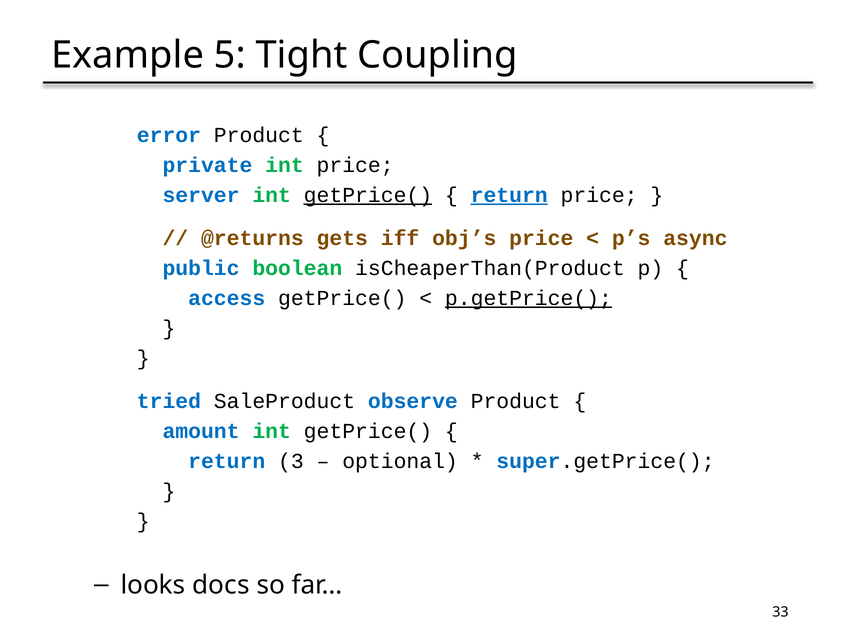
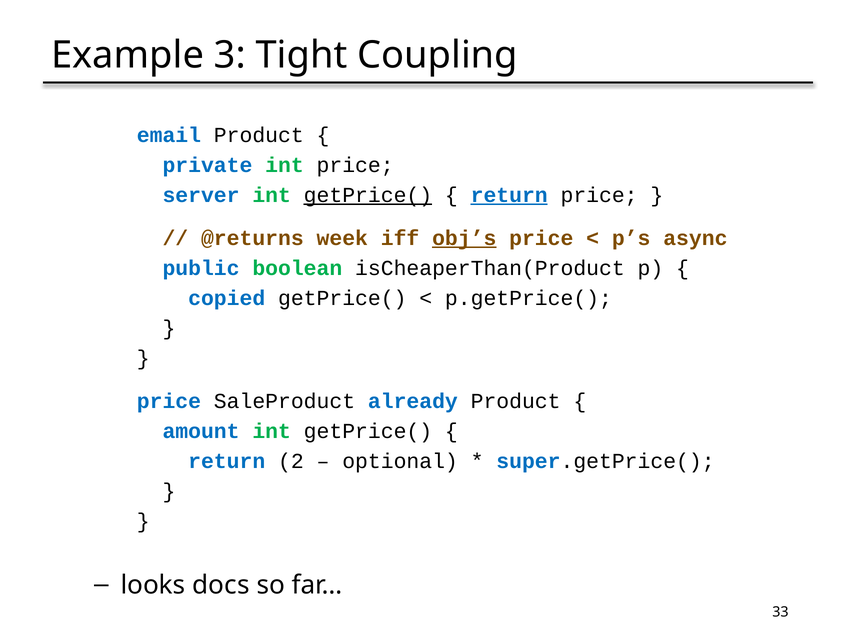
5: 5 -> 3 (230, 55)
error: error -> email (169, 135)
gets: gets -> week (342, 238)
obj’s underline: none -> present (464, 238)
access: access -> copied (227, 298)
p.getPrice( underline: present -> none (528, 298)
tried: tried -> price (169, 401)
observe: observe -> already (413, 401)
3: 3 -> 2 (291, 461)
